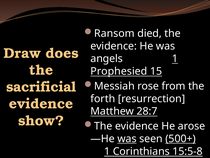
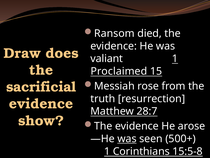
angels: angels -> valiant (107, 58)
Prophesied: Prophesied -> Proclaimed (119, 71)
forth: forth -> truth (103, 98)
500+ underline: present -> none (181, 138)
